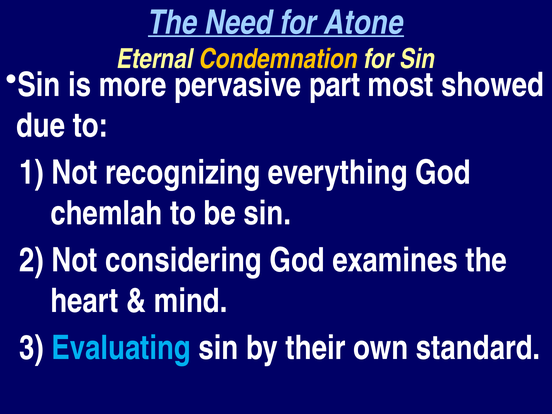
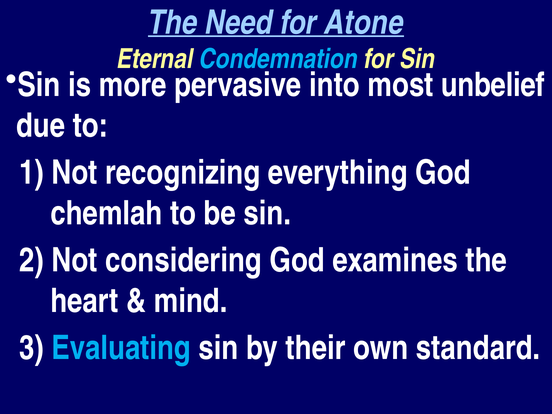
Condemnation colour: yellow -> light blue (278, 59)
part: part -> into (334, 85)
showed: showed -> unbelief (493, 85)
